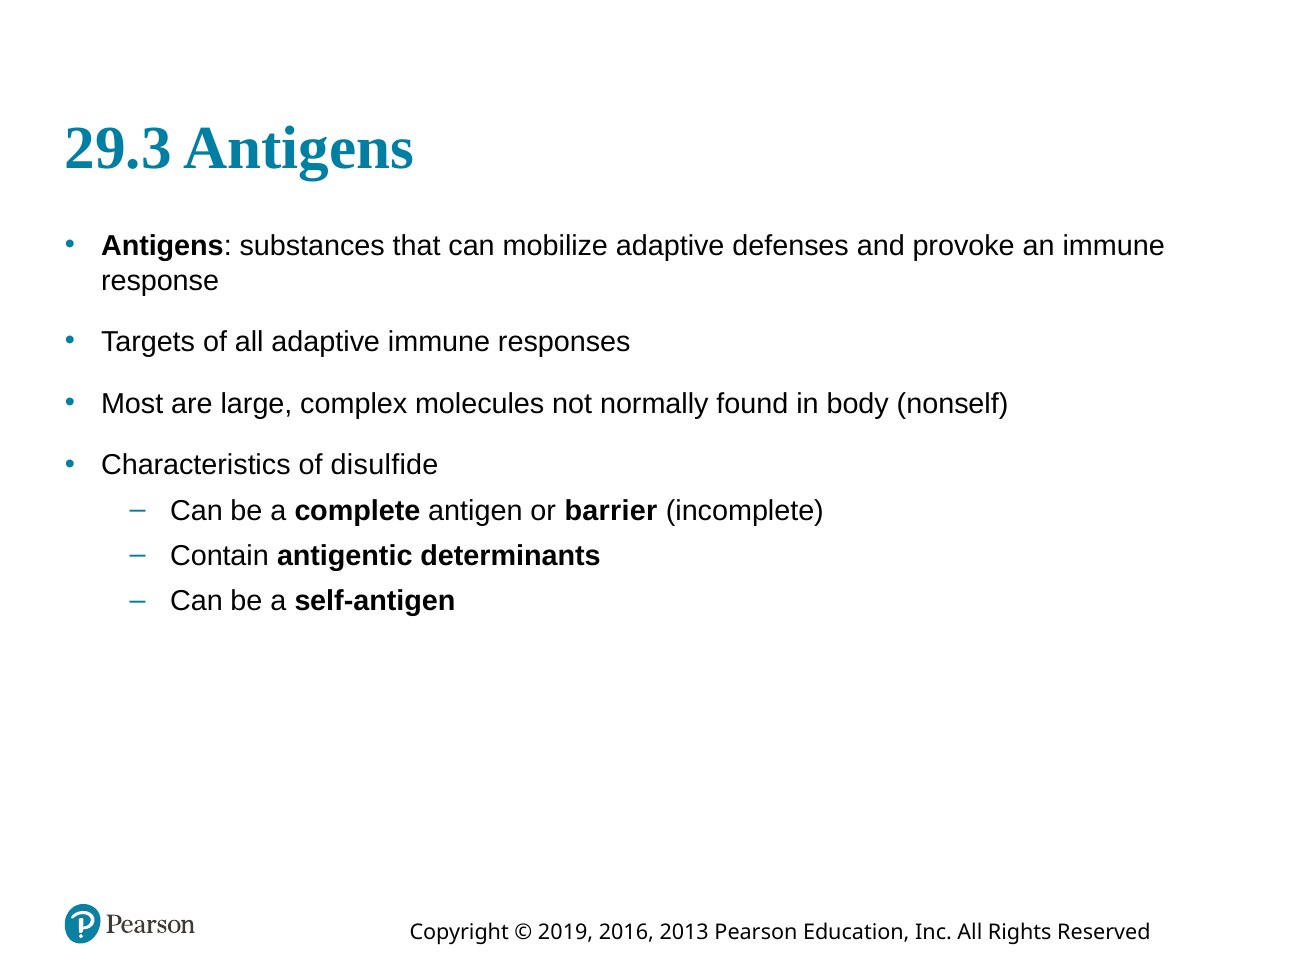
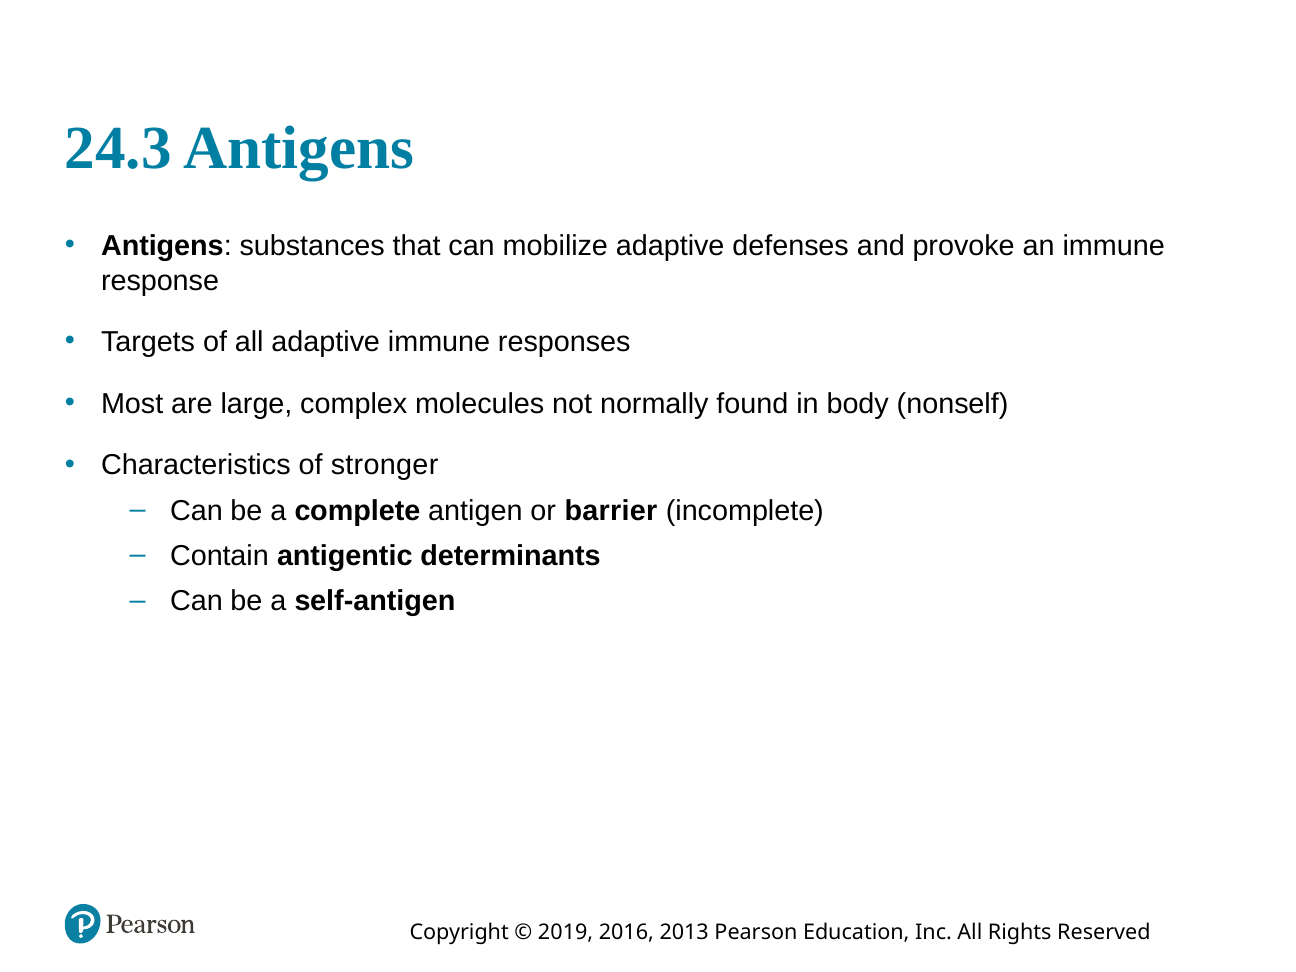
29.3: 29.3 -> 24.3 (118, 148)
disulfide: disulfide -> stronger (385, 465)
